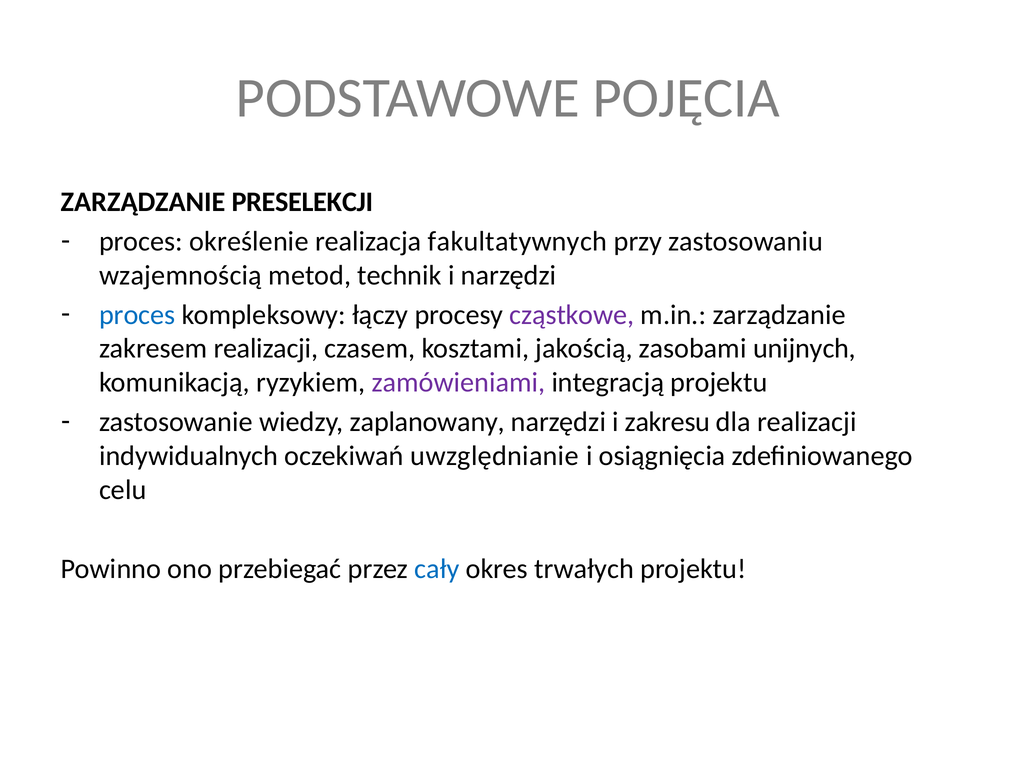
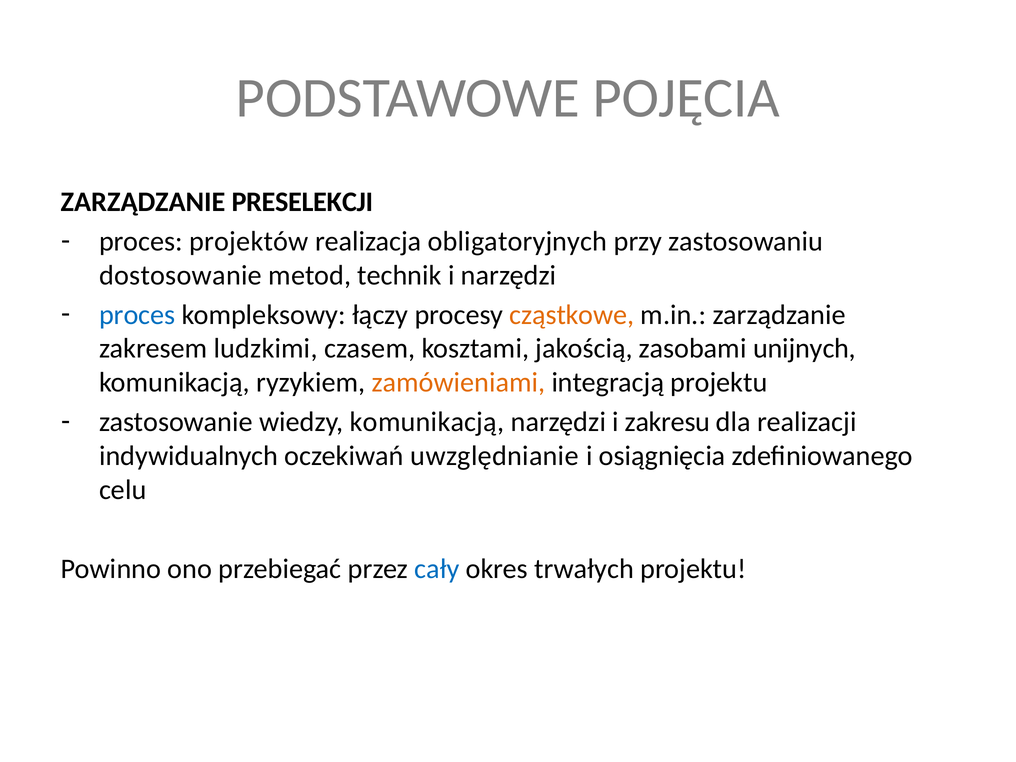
określenie: określenie -> projektów (249, 241)
fakultatywnych: fakultatywnych -> obligatoryjnych (517, 241)
wzajemnością: wzajemnością -> dostosowanie (180, 275)
cząstkowe colour: purple -> orange (572, 315)
zakresem realizacji: realizacji -> ludzkimi (266, 349)
zamówieniami colour: purple -> orange (458, 382)
wiedzy zaplanowany: zaplanowany -> komunikacją (427, 422)
